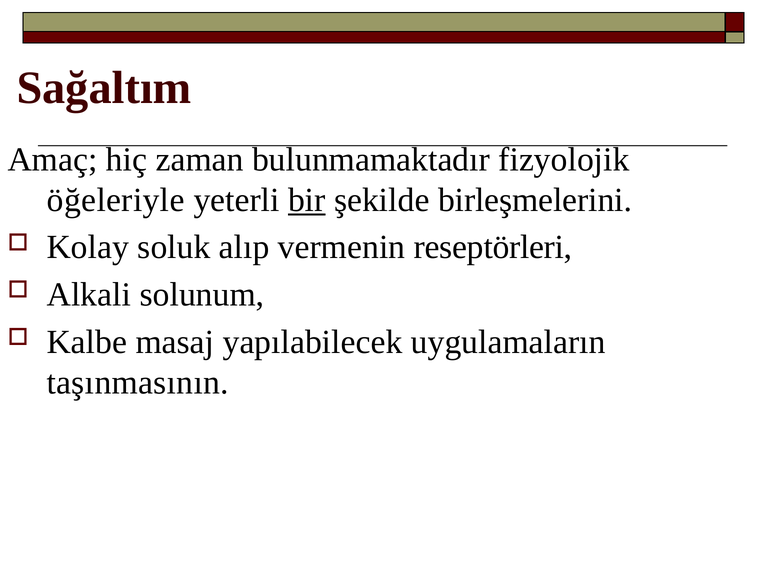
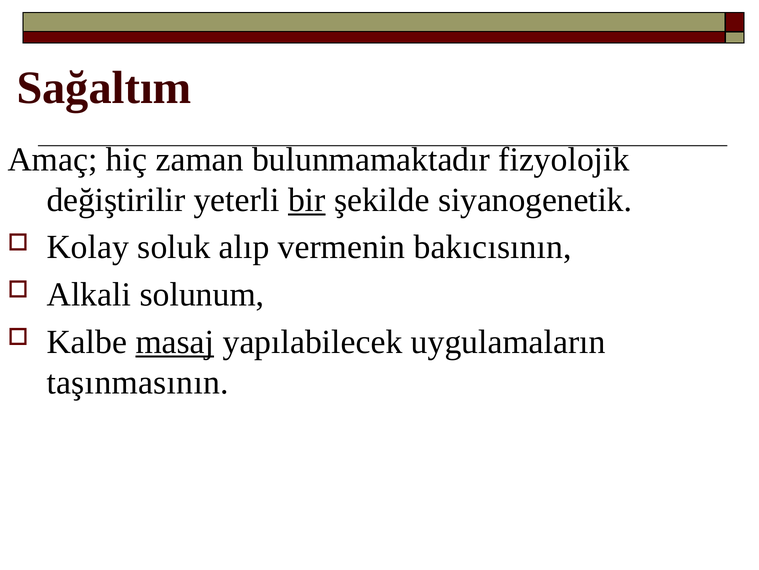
öğeleriyle: öğeleriyle -> değiştirilir (116, 200)
birleşmelerini: birleşmelerini -> siyanogenetik (535, 200)
reseptörleri: reseptörleri -> bakıcısının (493, 247)
masaj underline: none -> present (175, 341)
